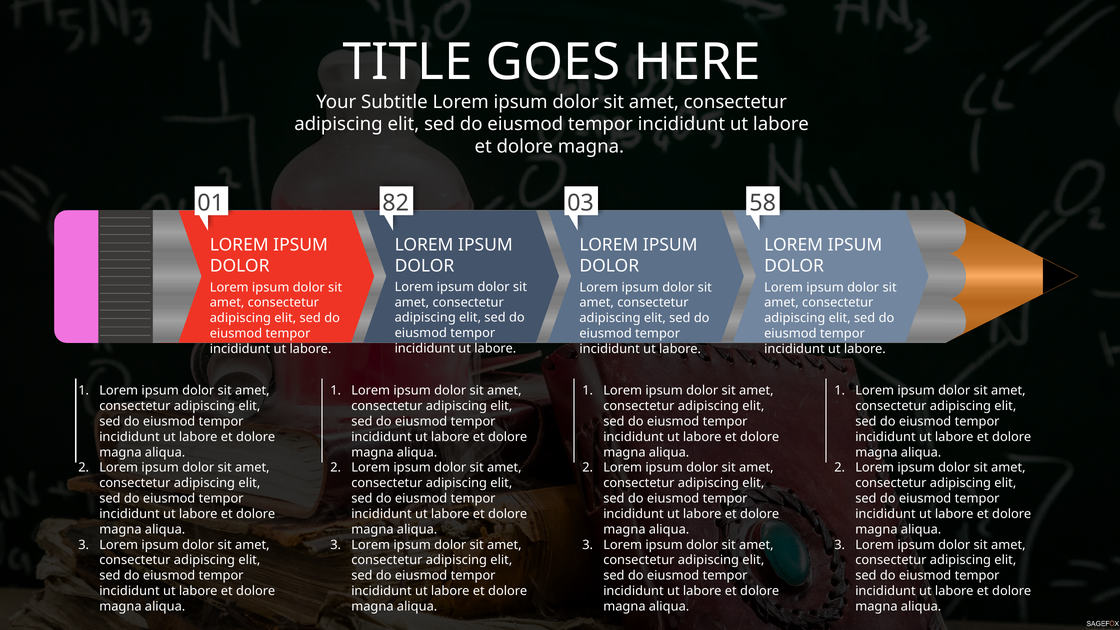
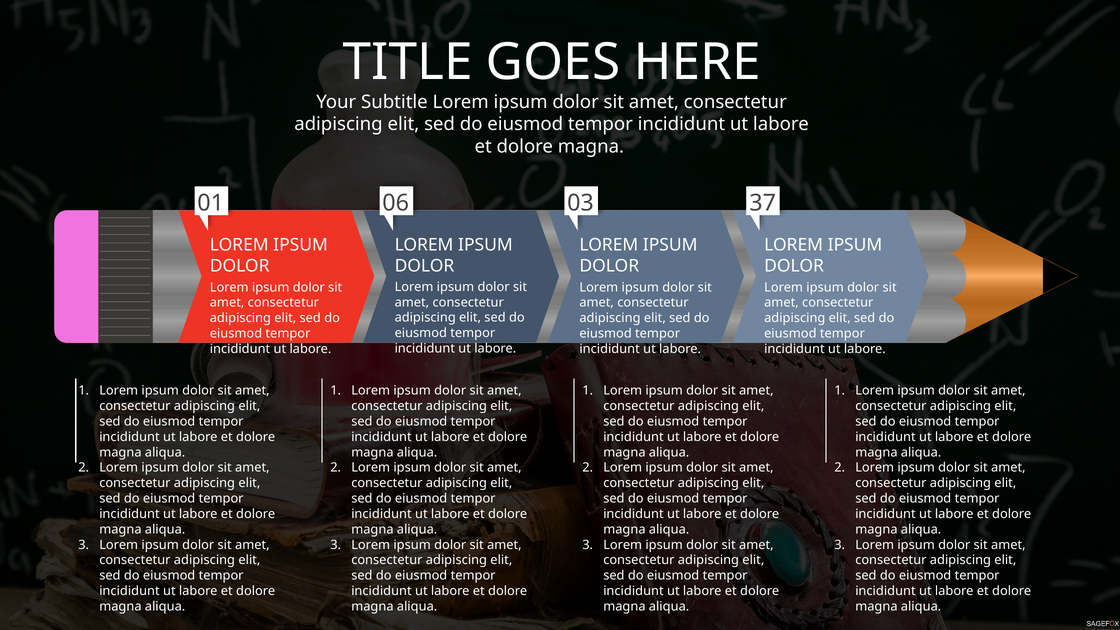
82: 82 -> 06 (396, 203)
58: 58 -> 37 (763, 203)
